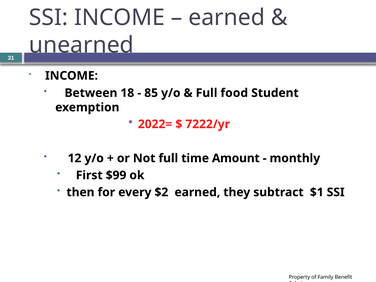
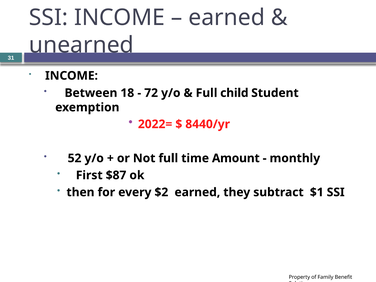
85: 85 -> 72 (151, 93)
food: food -> child (234, 93)
7222/yr: 7222/yr -> 8440/yr (208, 124)
12: 12 -> 52 (75, 158)
$99: $99 -> $87 (116, 175)
